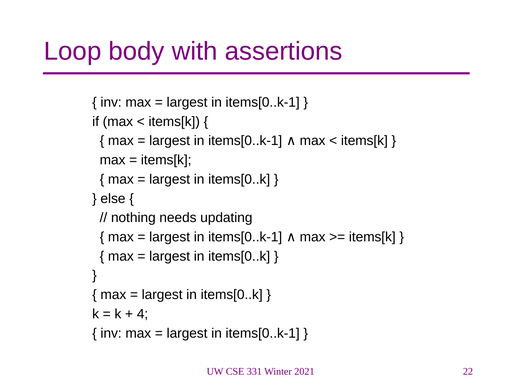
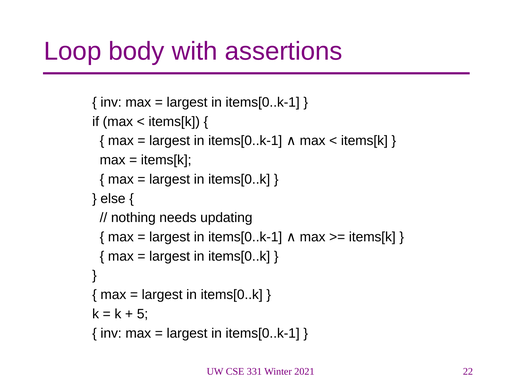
4: 4 -> 5 (143, 314)
